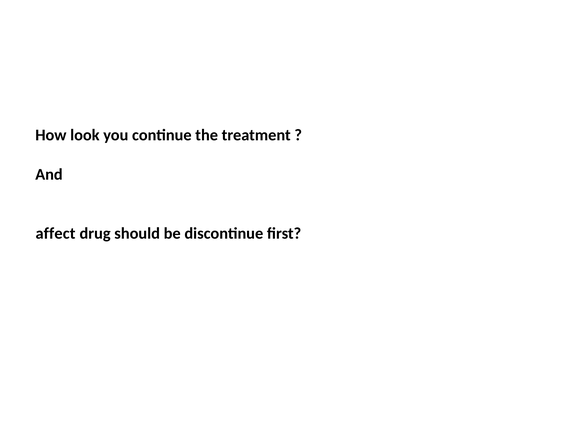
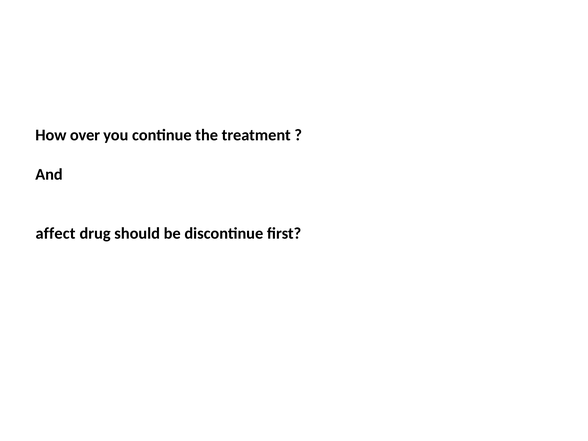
look: look -> over (85, 135)
